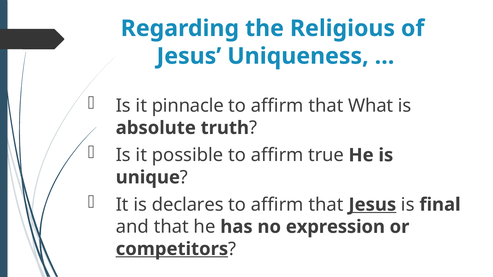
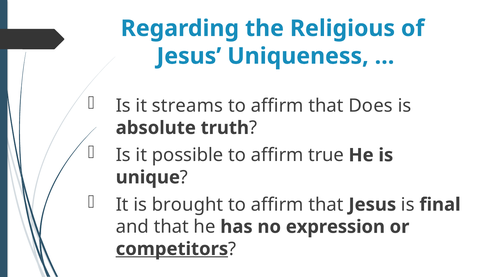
pinnacle: pinnacle -> streams (188, 106)
What: What -> Does (371, 106)
declares: declares -> brought (188, 205)
Jesus underline: present -> none (372, 205)
